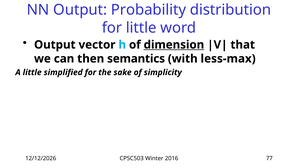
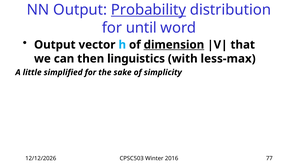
Probability underline: none -> present (149, 10)
for little: little -> until (141, 28)
semantics: semantics -> linguistics (136, 59)
